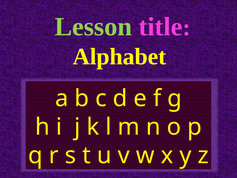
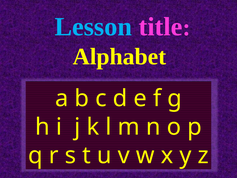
Lesson colour: light green -> light blue (93, 27)
